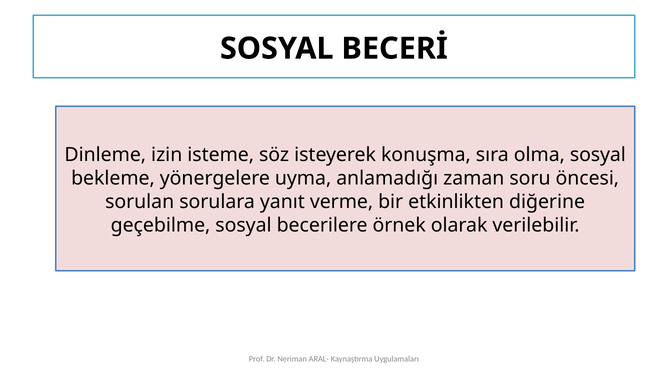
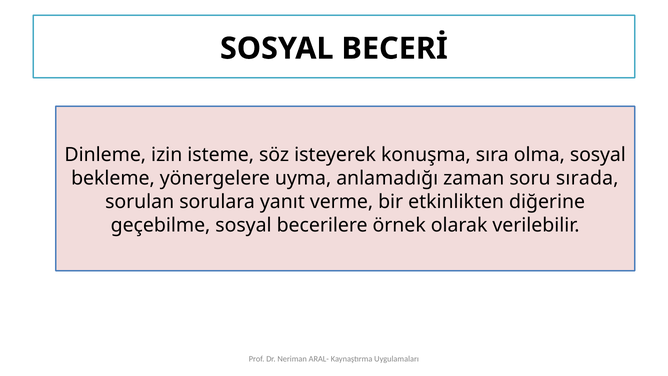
öncesi: öncesi -> sırada (587, 178)
